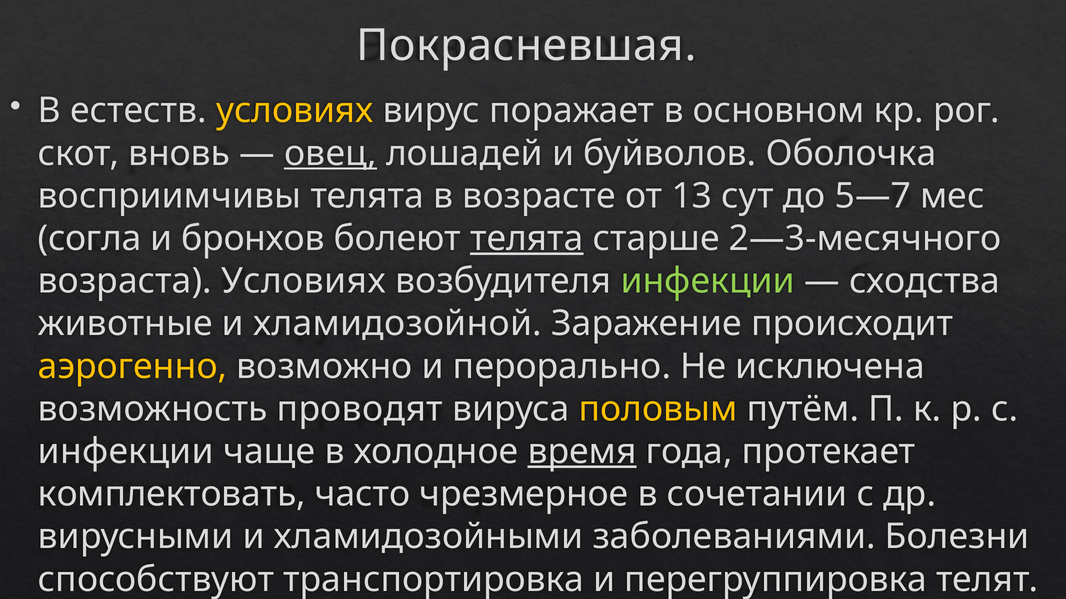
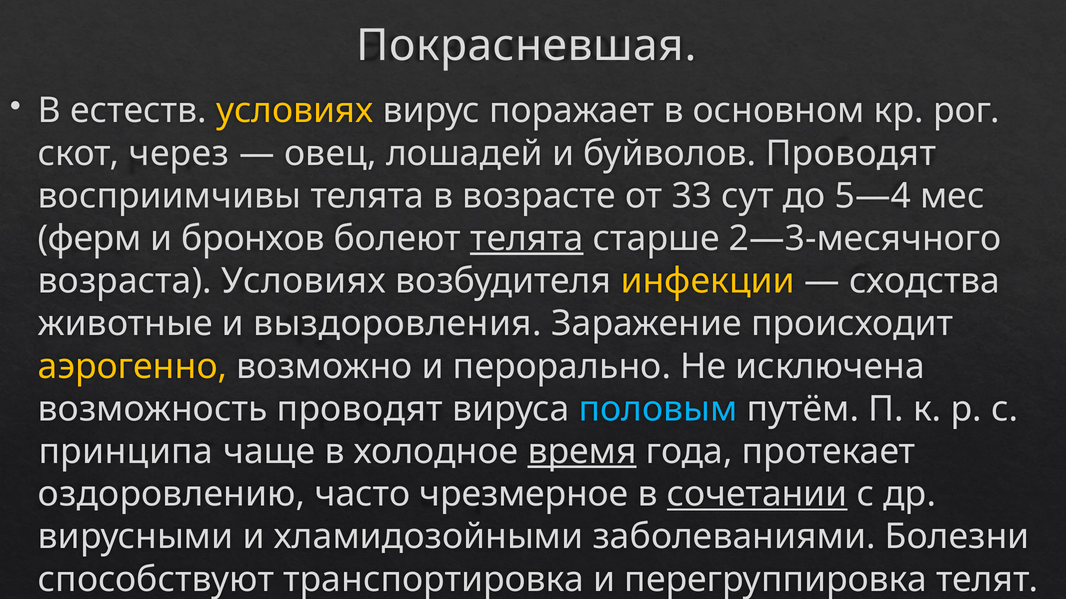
вновь: вновь -> через (179, 153)
овец underline: present -> none (330, 153)
буйволов Оболочка: Оболочка -> Проводят (851, 153)
13: 13 -> 33 (692, 196)
5—7: 5—7 -> 5—4 (873, 196)
согла: согла -> ферм (90, 239)
инфекции colour: light green -> yellow (708, 281)
хламидозойной: хламидозойной -> выздоровления (398, 324)
половым colour: yellow -> light blue (658, 409)
инфекции: инфекции -> принципа (126, 452)
комплектовать: комплектовать -> оздоровлению (172, 495)
сочетании underline: none -> present (757, 495)
